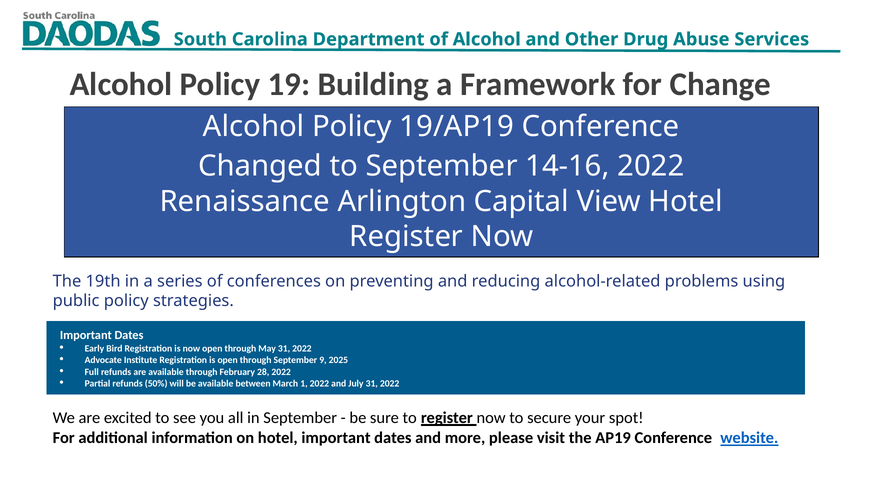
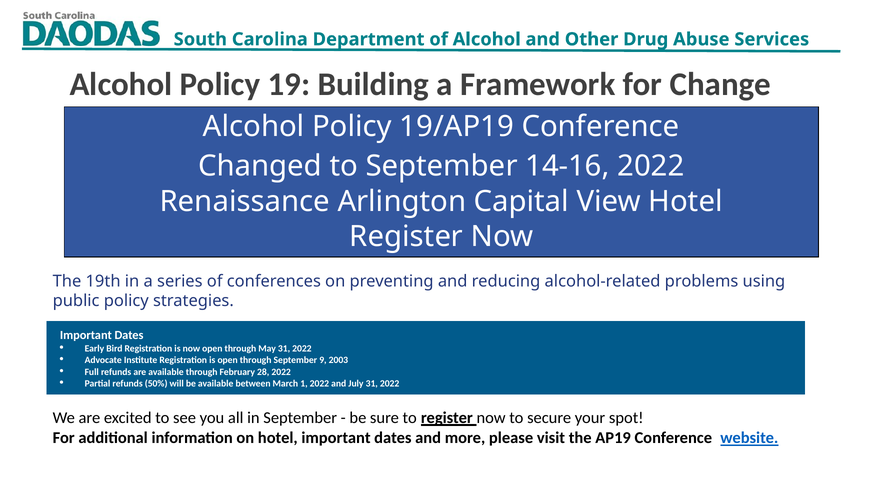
2025: 2025 -> 2003 (338, 360)
